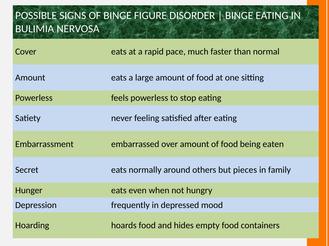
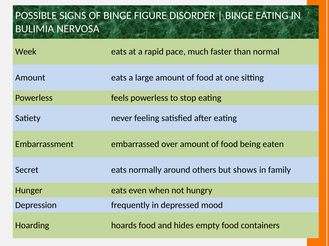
Cover: Cover -> Week (26, 52)
pieces: pieces -> shows (245, 170)
